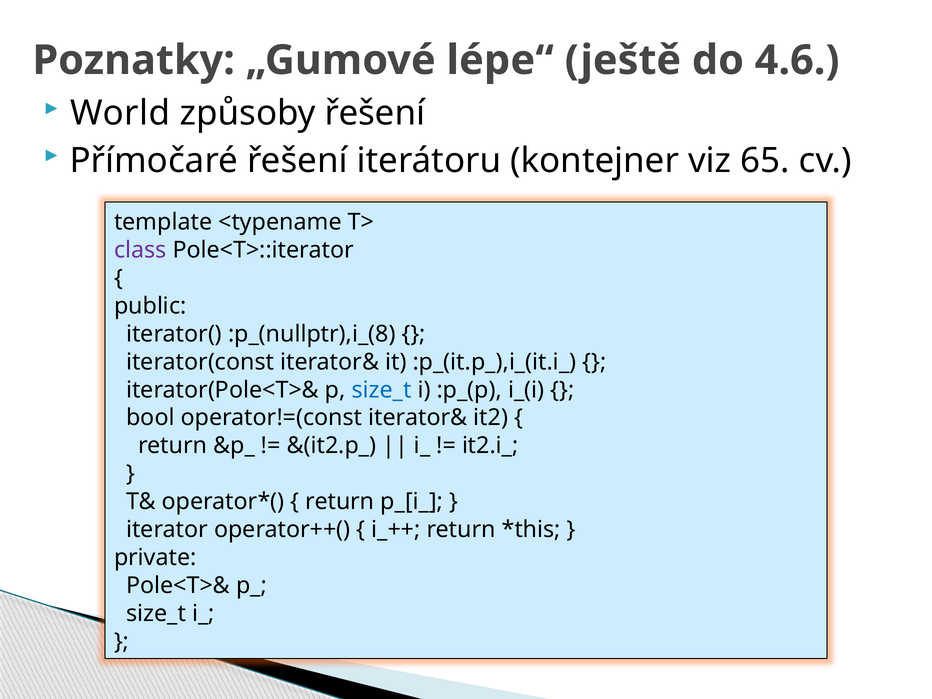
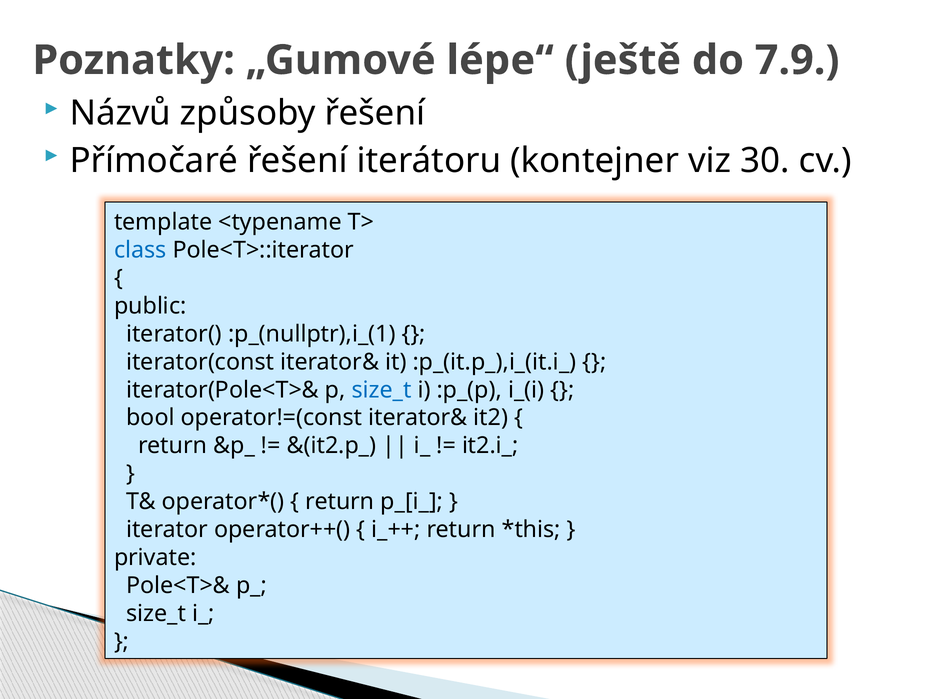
4.6: 4.6 -> 7.9 (797, 60)
World: World -> Názvů (120, 113)
65: 65 -> 30 (765, 161)
class colour: purple -> blue (140, 250)
:p_(nullptr),i_(8: :p_(nullptr),i_(8 -> :p_(nullptr),i_(1 (312, 334)
